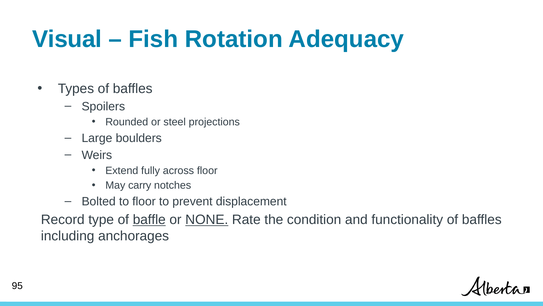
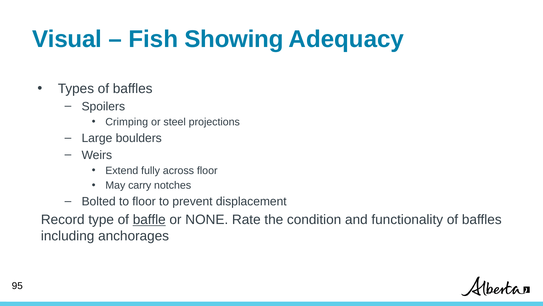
Rotation: Rotation -> Showing (234, 39)
Rounded: Rounded -> Crimping (127, 122)
NONE underline: present -> none (207, 219)
